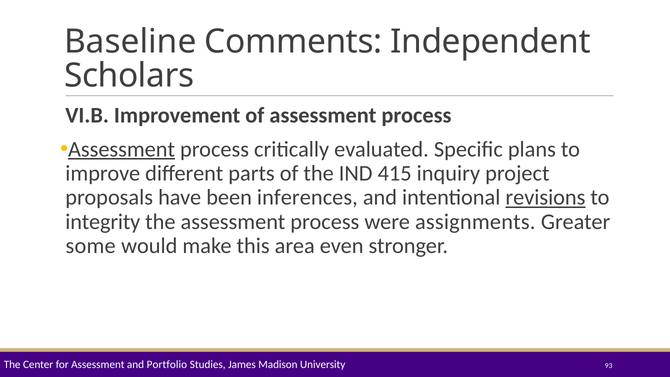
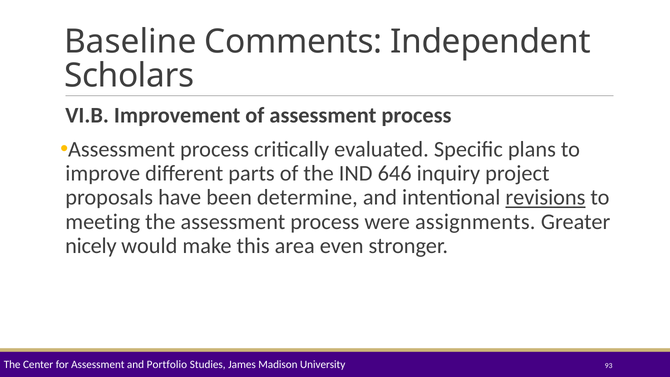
Assessment underline: present -> none (122, 149)
415: 415 -> 646 (395, 173)
inferences: inferences -> determine (307, 197)
integrity: integrity -> meeting (103, 222)
some: some -> nicely (91, 246)
